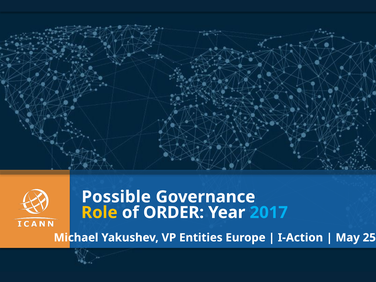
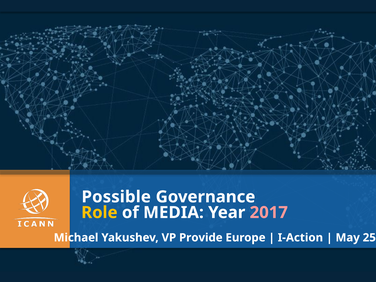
ORDER: ORDER -> MEDIA (173, 213)
2017 colour: light blue -> pink (269, 213)
Entities: Entities -> Provide (201, 238)
